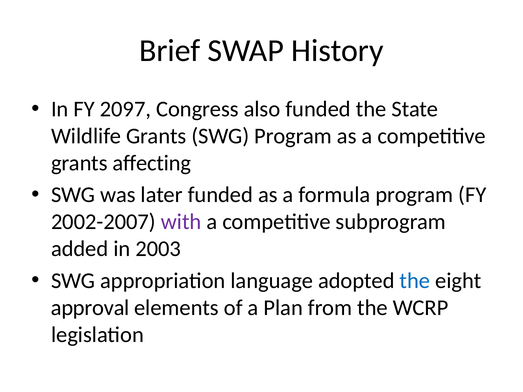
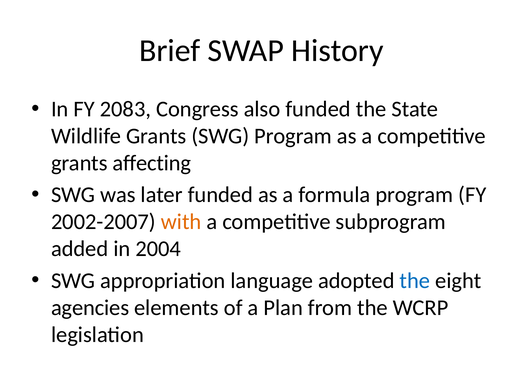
2097: 2097 -> 2083 (125, 109)
with colour: purple -> orange (181, 222)
2003: 2003 -> 2004 (158, 249)
approval: approval -> agencies (90, 308)
